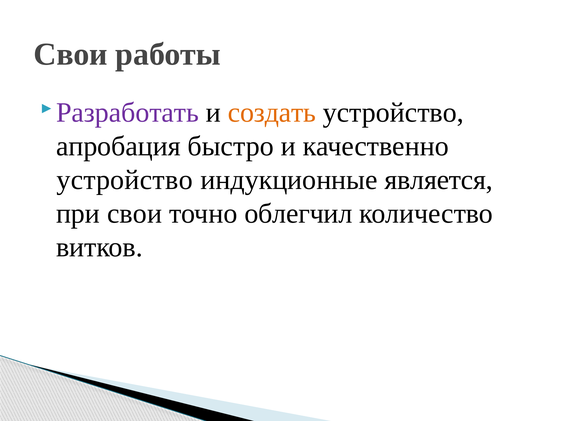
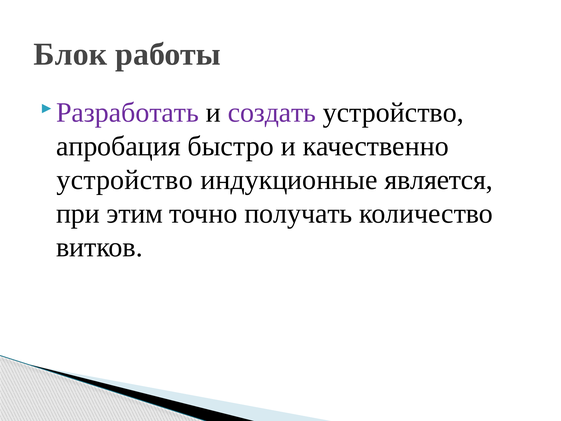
Свои: Свои -> Блок (70, 54)
создать colour: orange -> purple (272, 112)
при свои: свои -> этим (135, 213)
облегчил: облегчил -> получать (298, 213)
